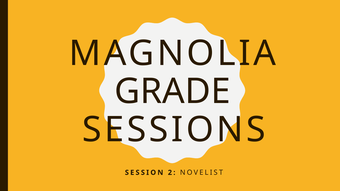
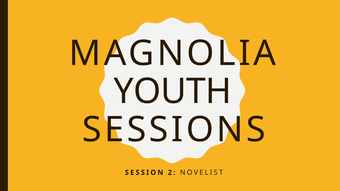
GRADE: GRADE -> YOUTH (173, 92)
